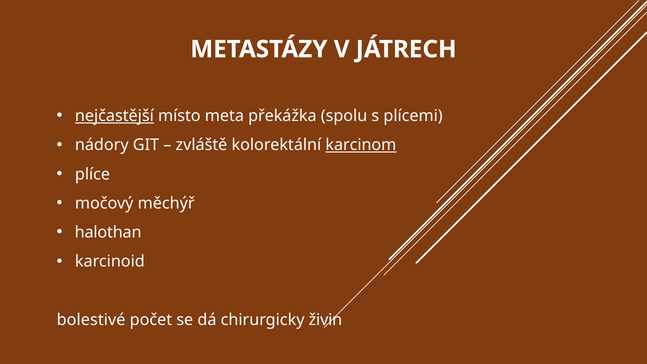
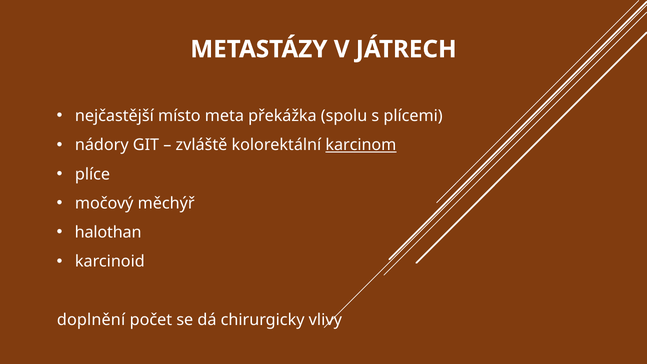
nejčastější underline: present -> none (114, 116)
bolestivé: bolestivé -> doplnění (91, 320)
živin: živin -> vlivy (325, 320)
